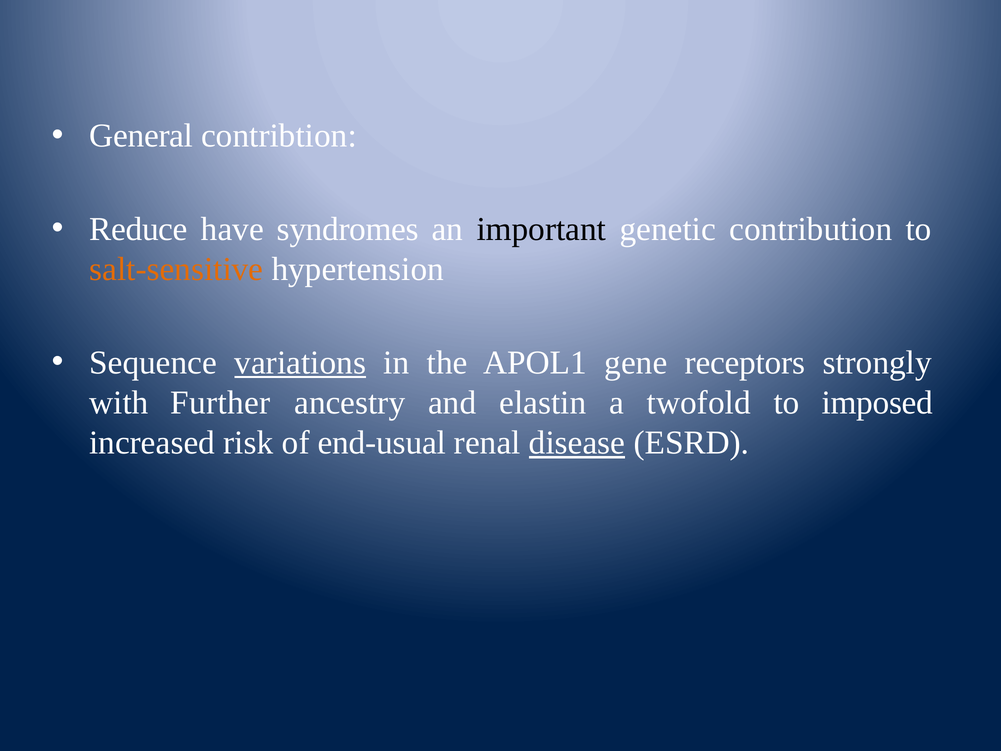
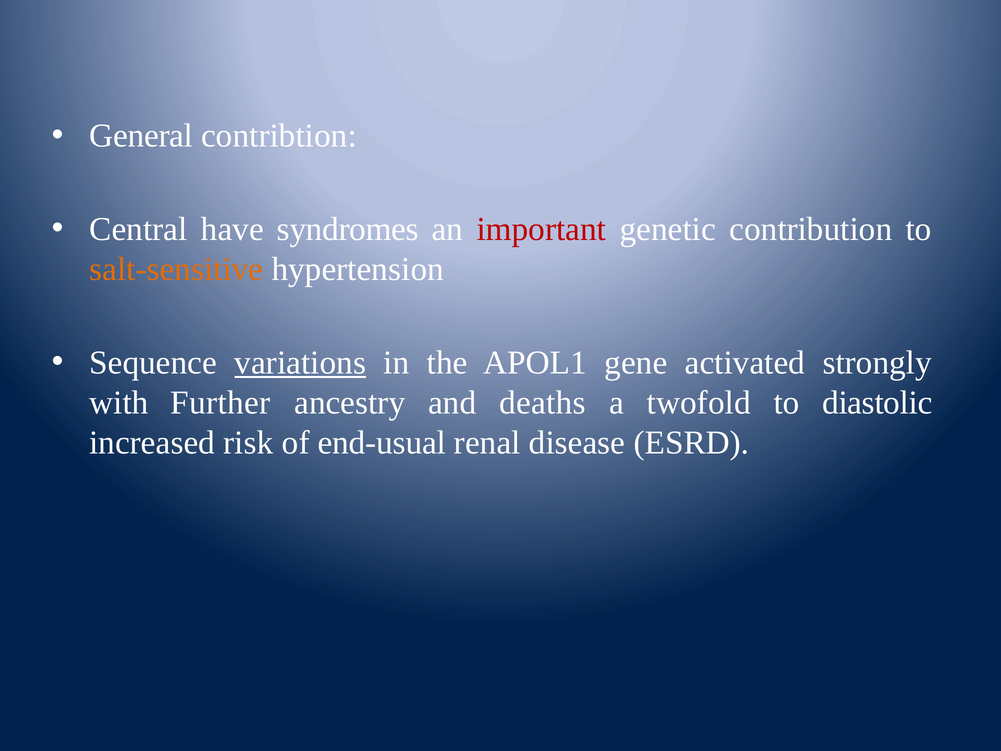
Reduce: Reduce -> Central (138, 229)
important colour: black -> red (541, 229)
receptors: receptors -> activated (745, 363)
elastin: elastin -> deaths (543, 403)
imposed: imposed -> diastolic (877, 403)
disease underline: present -> none (577, 443)
